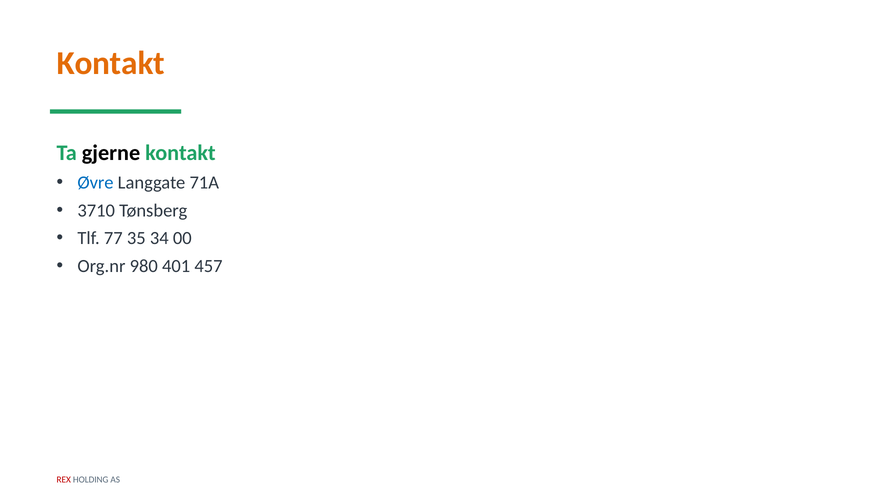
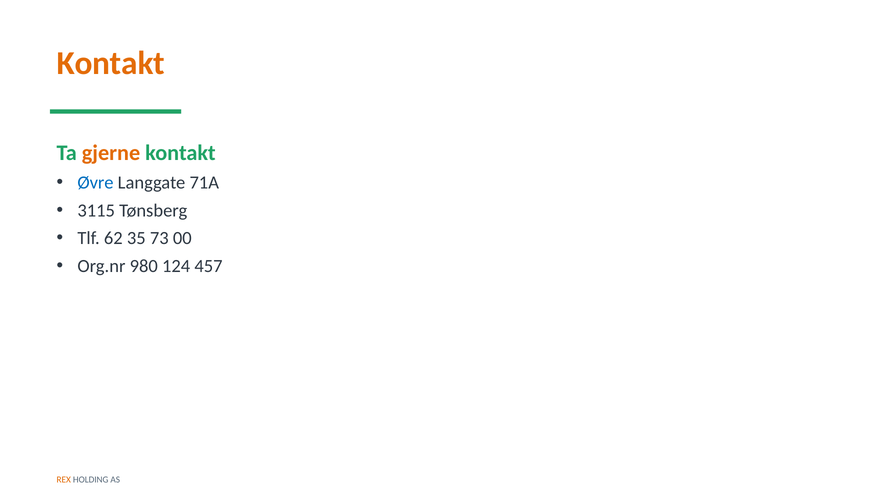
gjerne colour: black -> orange (111, 153)
3710: 3710 -> 3115 (96, 211)
77: 77 -> 62 (113, 238)
34: 34 -> 73 (159, 238)
401: 401 -> 124 (176, 266)
REX colour: red -> orange (64, 480)
